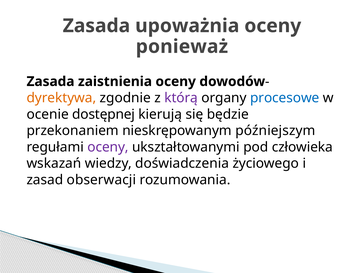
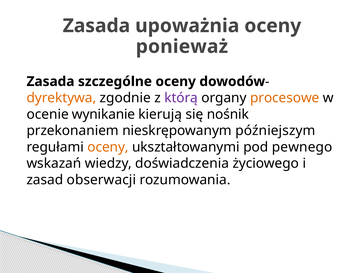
zaistnienia: zaistnienia -> szczególne (115, 82)
procesowe colour: blue -> orange (285, 98)
dostępnej: dostępnej -> wynikanie (104, 114)
będzie: będzie -> nośnik (228, 114)
oceny colour: purple -> orange (108, 147)
człowieka: człowieka -> pewnego (302, 147)
